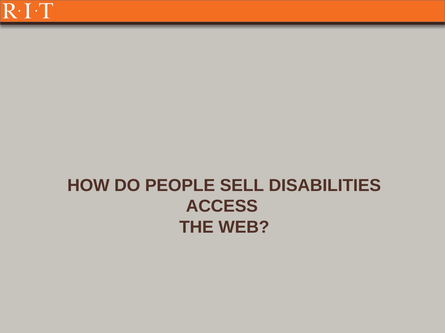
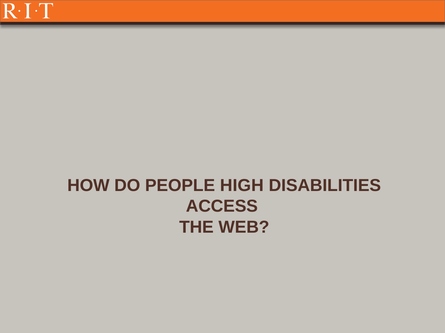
SELL: SELL -> HIGH (242, 186)
